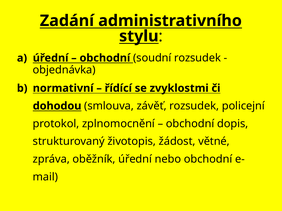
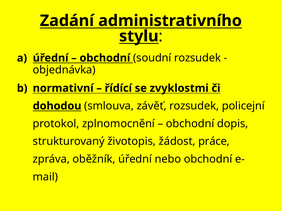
větné: větné -> práce (214, 142)
